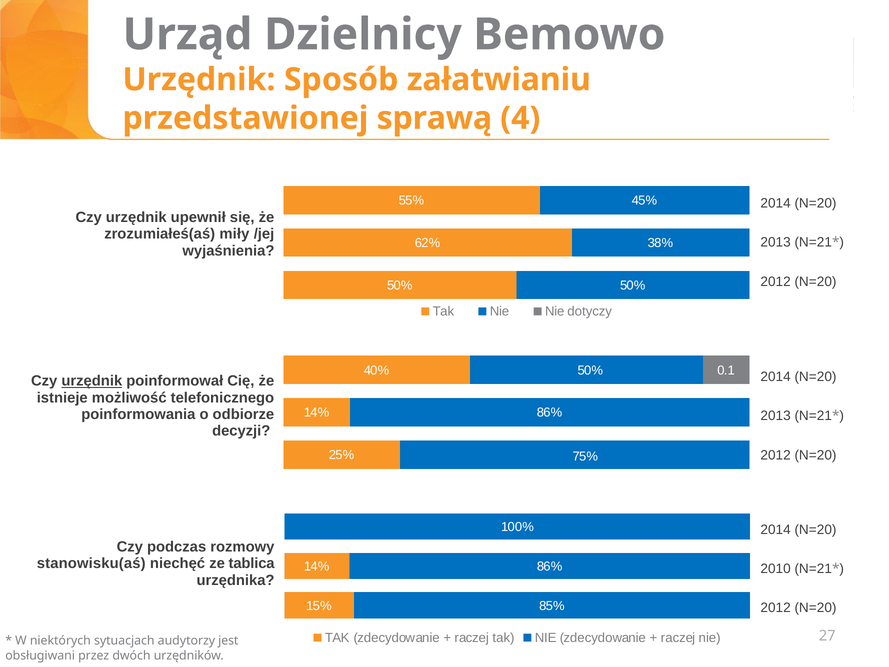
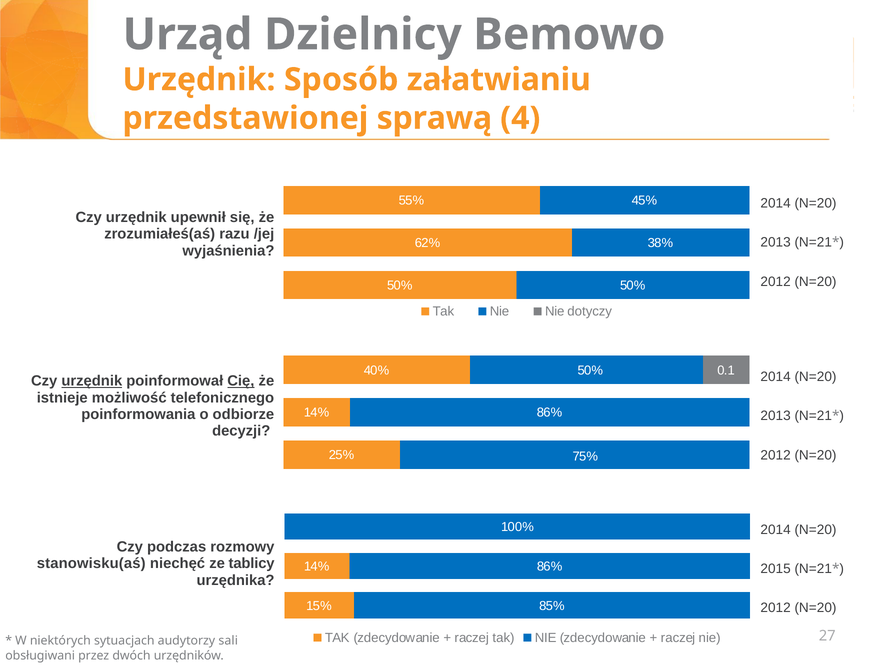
miły: miły -> razu (234, 234)
Cię underline: none -> present (241, 381)
tablica: tablica -> tablicy (252, 563)
2010: 2010 -> 2015 (776, 569)
jest: jest -> sali (228, 641)
